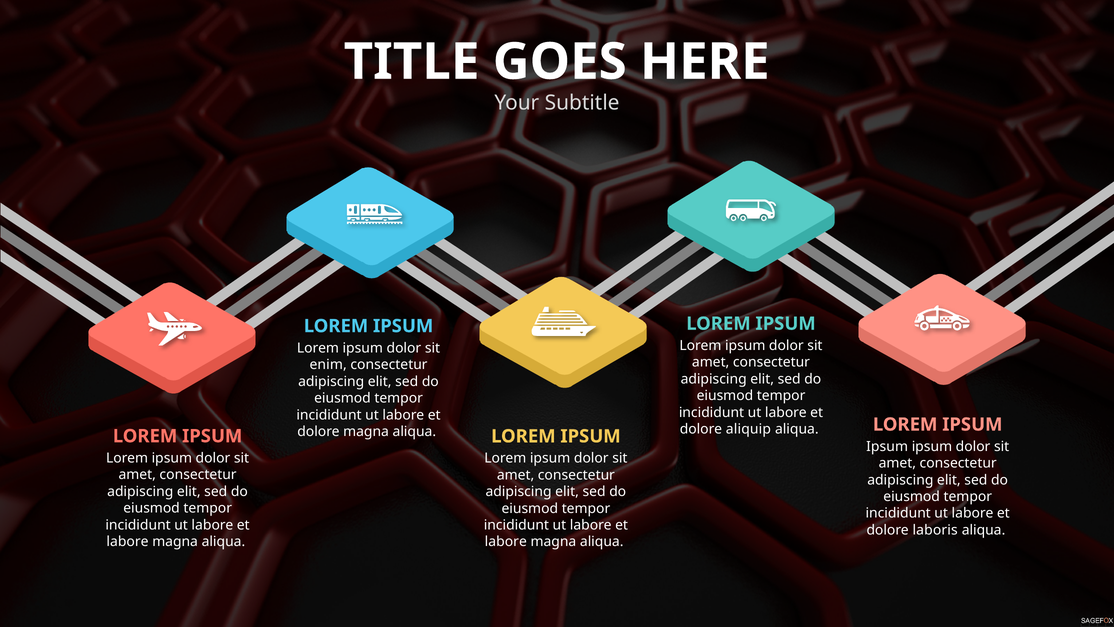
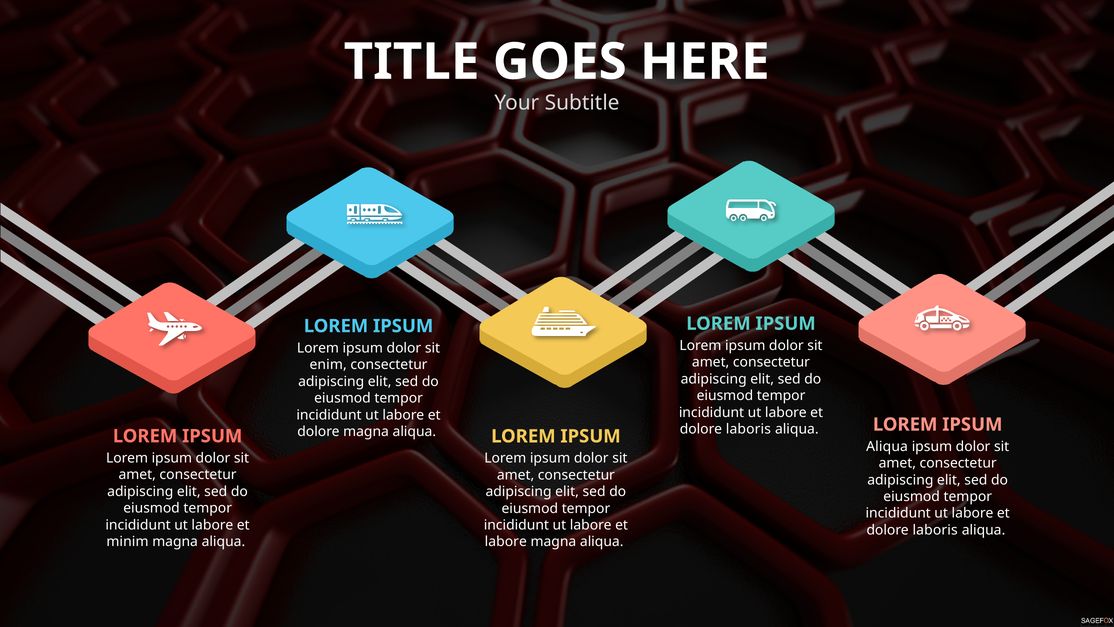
aliquip: aliquip -> laboris (748, 429)
Ipsum: Ipsum -> Aliqua (887, 446)
labore: labore -> minim (127, 541)
